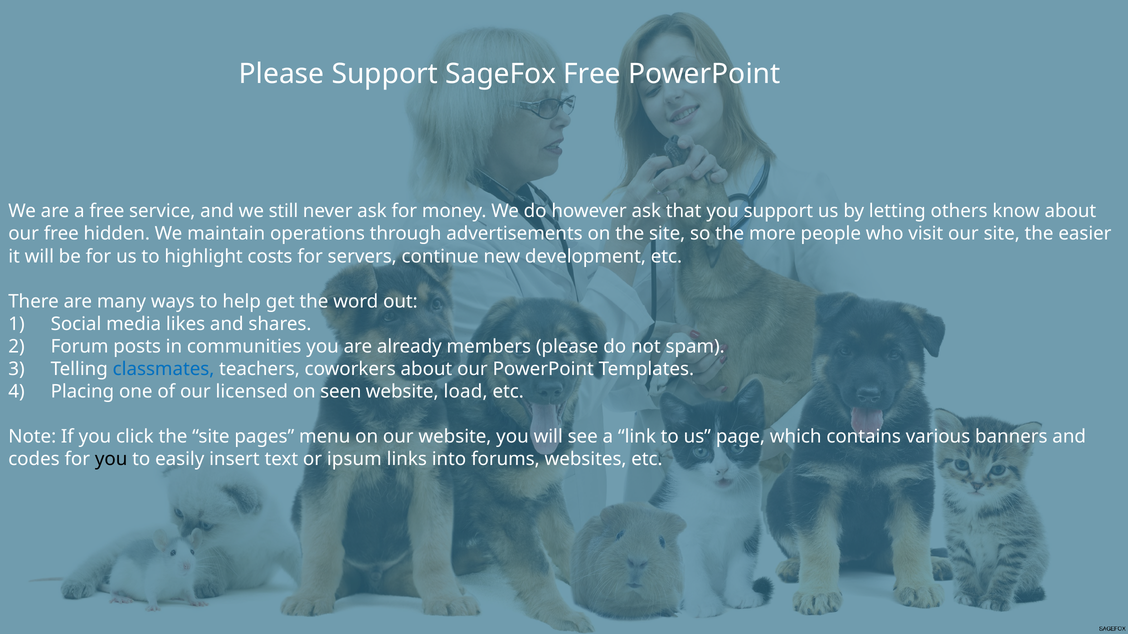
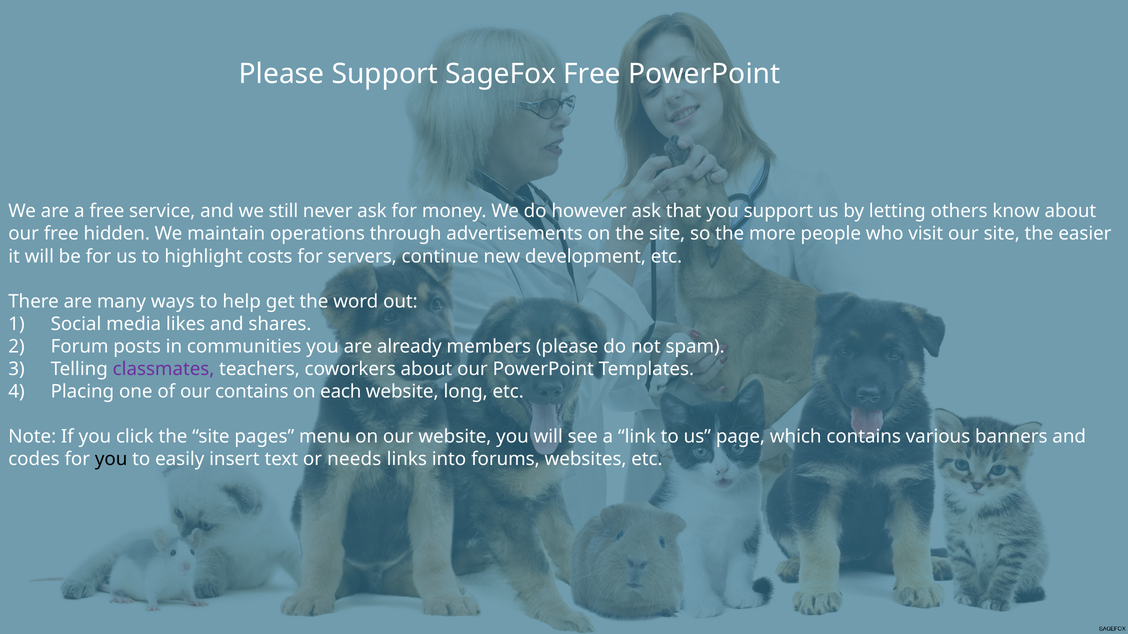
classmates colour: blue -> purple (164, 369)
our licensed: licensed -> contains (252, 392)
seen: seen -> each (341, 392)
load: load -> long (466, 392)
ipsum: ipsum -> needs (354, 459)
